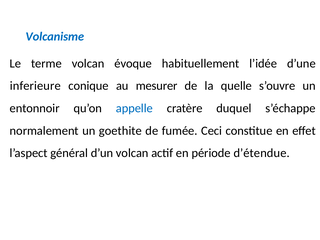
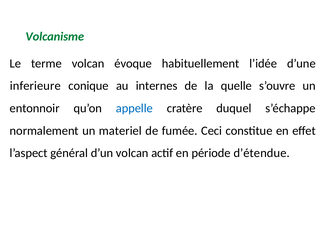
Volcanisme colour: blue -> green (55, 37)
mesurer: mesurer -> internes (157, 86)
goethite: goethite -> materiel (120, 131)
